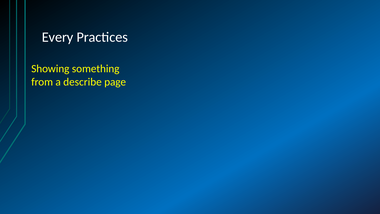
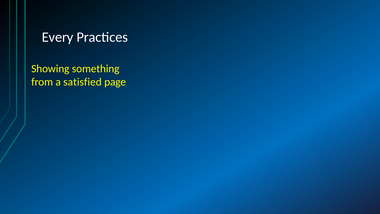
describe: describe -> satisfied (82, 82)
